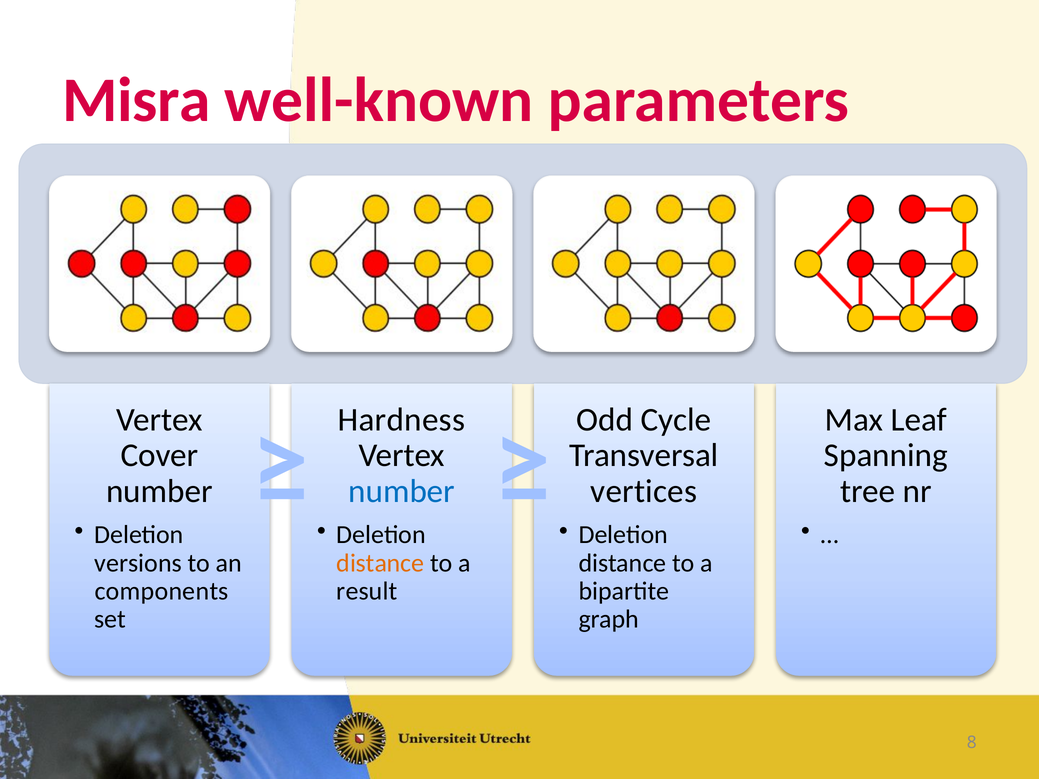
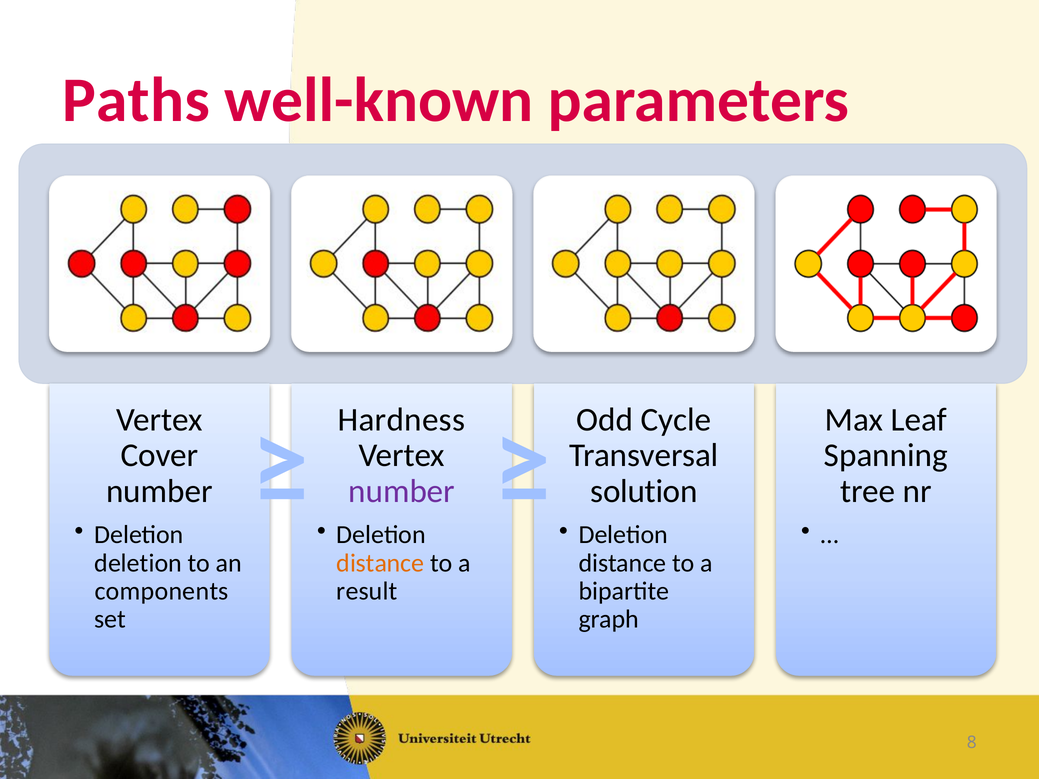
Misra: Misra -> Paths (136, 101)
number colour: blue -> purple (402, 491)
vertices: vertices -> solution (644, 491)
versions: versions -> deletion (138, 563)
